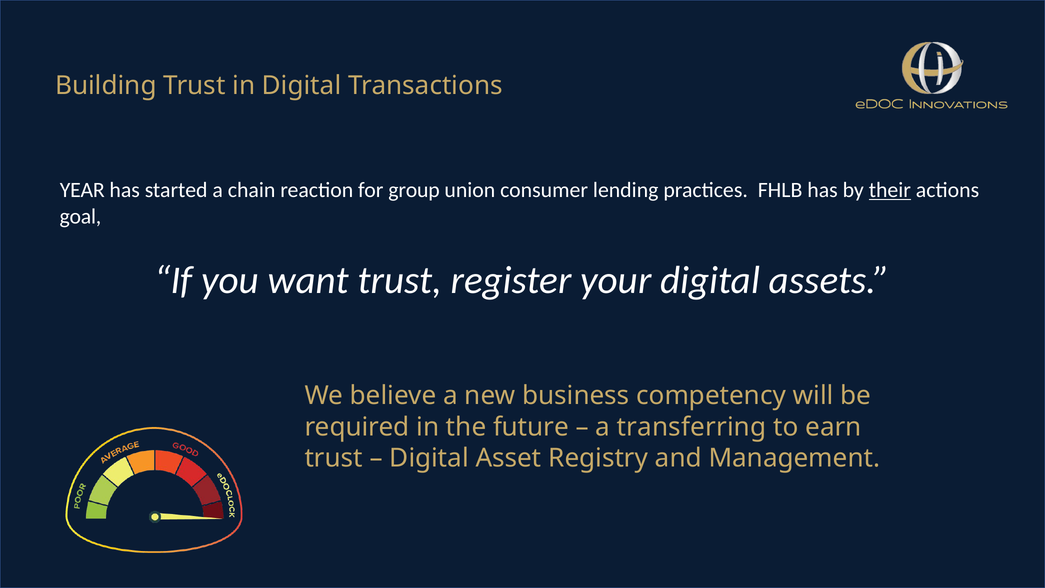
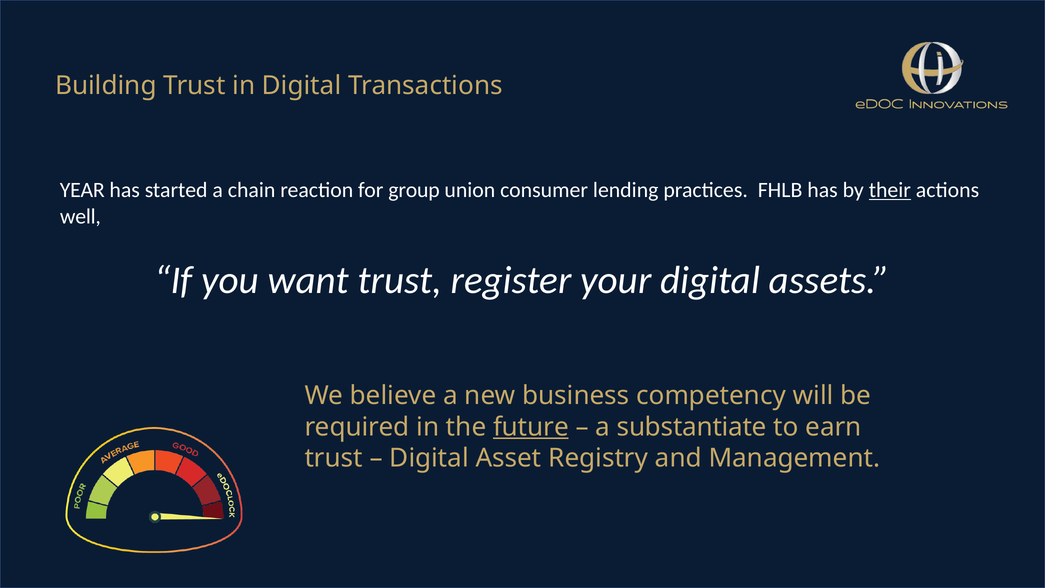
goal: goal -> well (80, 216)
future underline: none -> present (531, 427)
transferring: transferring -> substantiate (692, 427)
